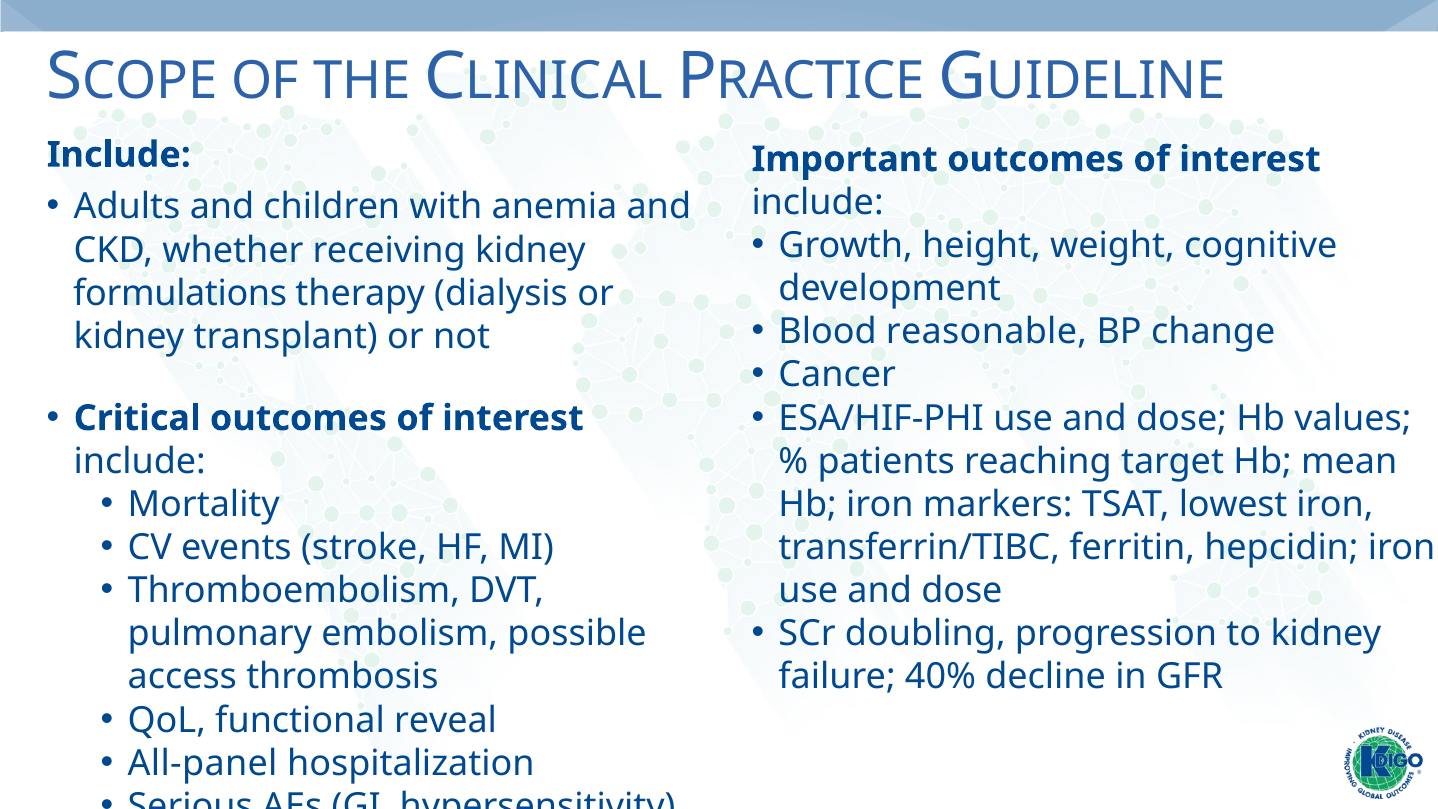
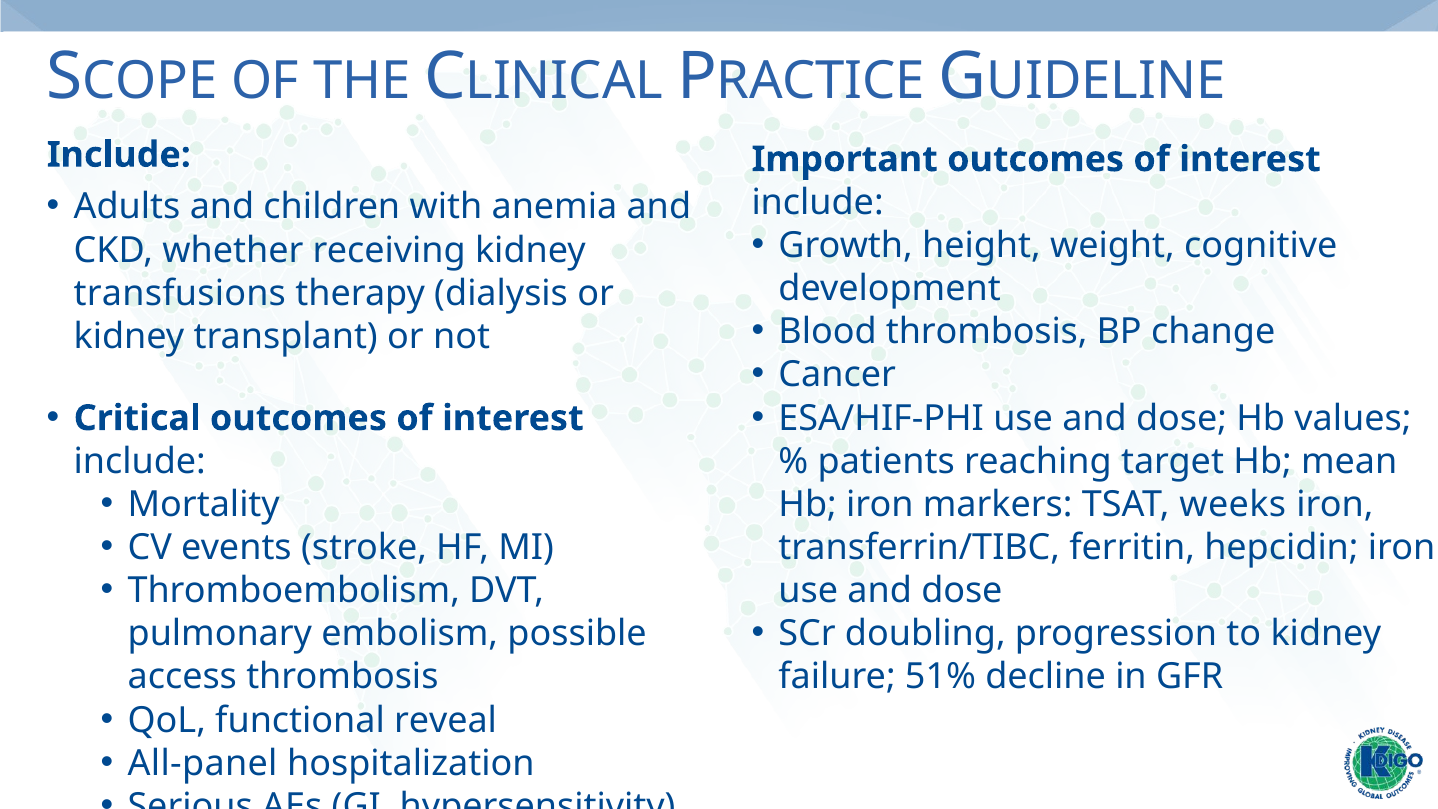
formulations: formulations -> transfusions (180, 293)
Blood reasonable: reasonable -> thrombosis (987, 332)
lowest: lowest -> weeks (1233, 504)
40%: 40% -> 51% (940, 677)
